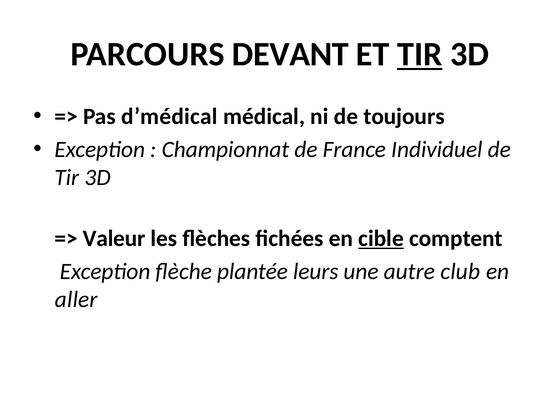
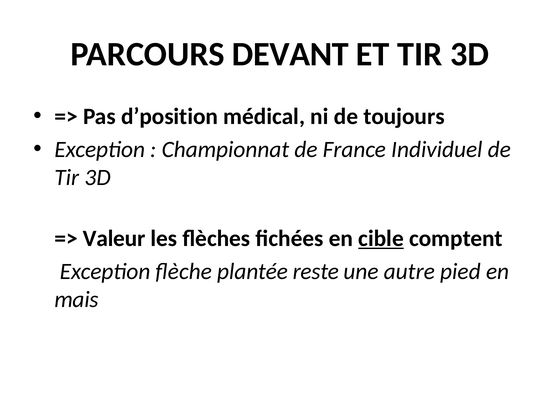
TIR underline: present -> none (420, 54)
d’médical: d’médical -> d’position (170, 116)
leurs: leurs -> reste (316, 271)
club: club -> pied (460, 271)
aller: aller -> mais (76, 299)
